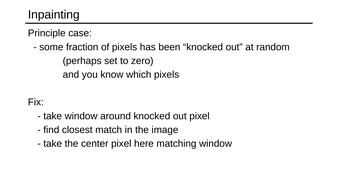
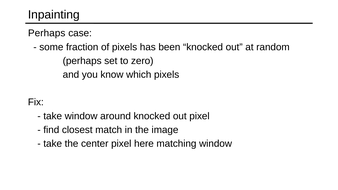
Principle: Principle -> Perhaps (47, 33)
